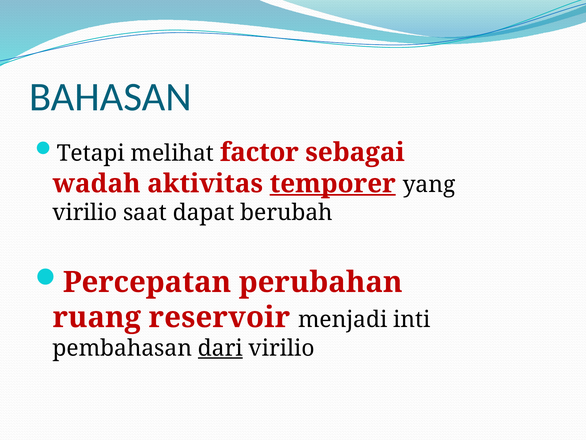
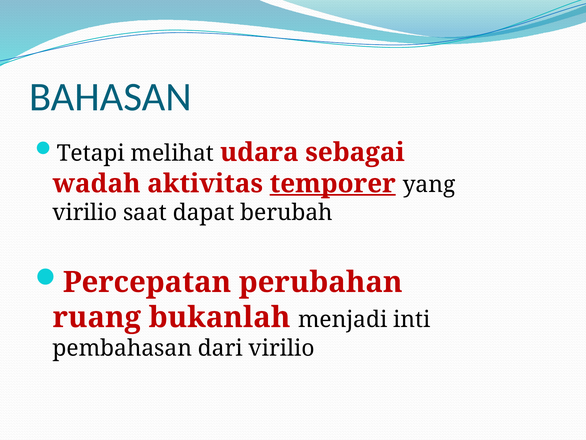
factor: factor -> udara (259, 152)
reservoir: reservoir -> bukanlah (219, 317)
dari underline: present -> none (220, 348)
